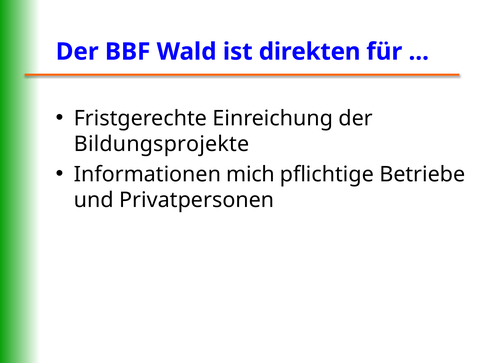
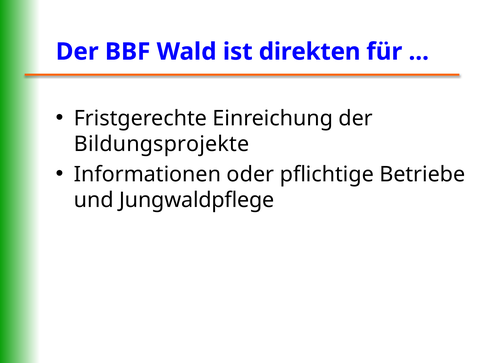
mich: mich -> oder (250, 174)
Privatpersonen: Privatpersonen -> Jungwaldpflege (197, 200)
